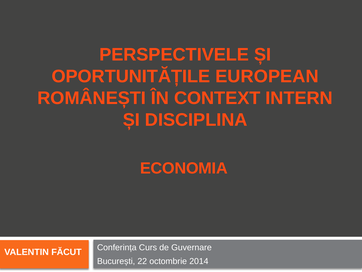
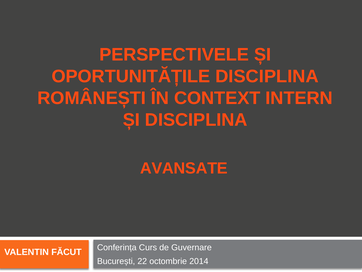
OPORTUNITĂȚILE EUROPEAN: EUROPEAN -> DISCIPLINA (267, 76)
ECONOMIA: ECONOMIA -> AVANSATE (184, 168)
